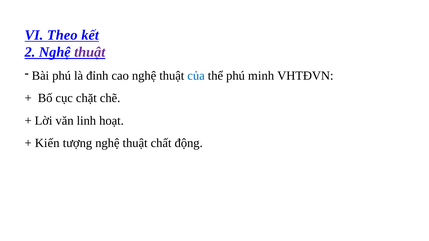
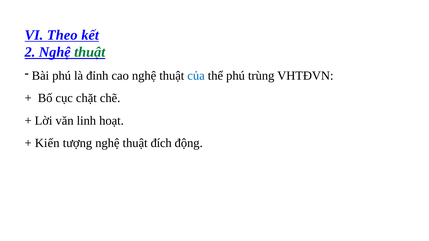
thuật colour: purple -> green (90, 52)
minh: minh -> trùng (261, 76)
chất: chất -> đích (161, 143)
